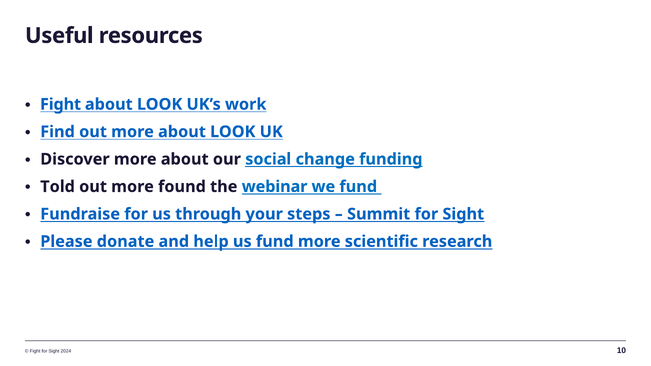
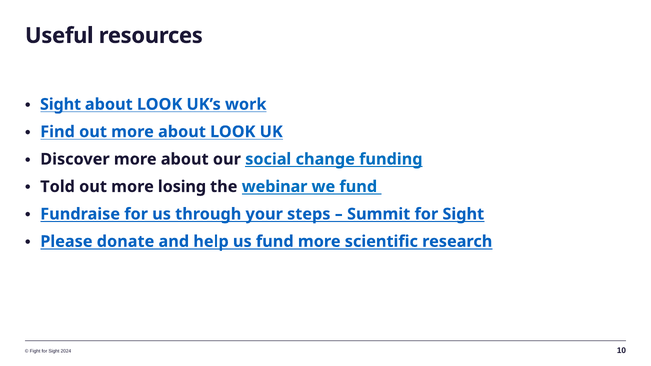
Fight: Fight -> Sight (61, 104)
found: found -> losing (182, 187)
